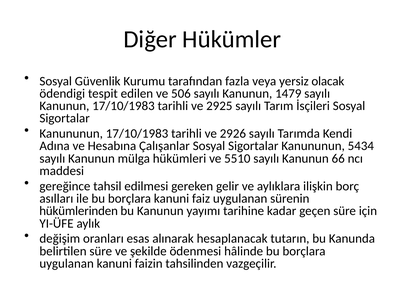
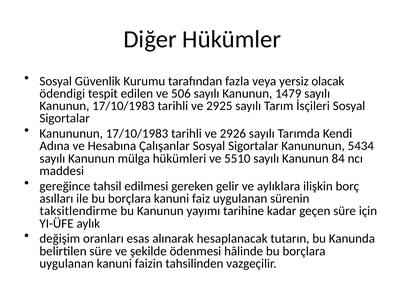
66: 66 -> 84 (338, 158)
hükümlerinden: hükümlerinden -> taksitlendirme (78, 211)
